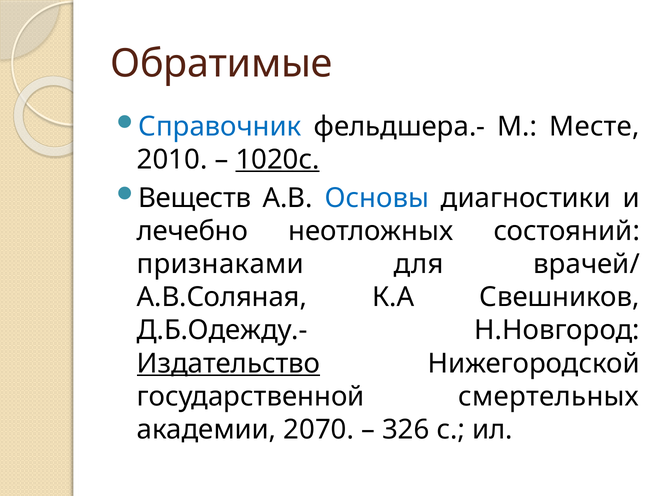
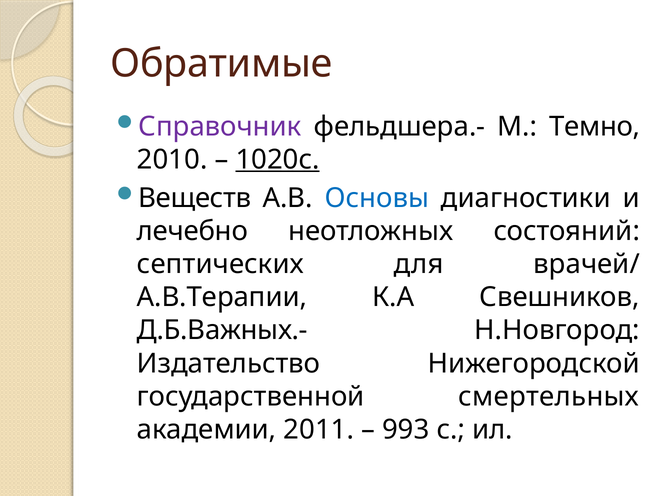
Справочник colour: blue -> purple (220, 127)
Месте: Месте -> Темно (595, 127)
признаками: признаками -> септических (220, 264)
А.В.Соляная: А.В.Соляная -> А.В.Терапии (222, 298)
Д.Б.Одежду.-: Д.Б.Одежду.- -> Д.Б.Важных.- (222, 331)
Издательство underline: present -> none (229, 364)
2070: 2070 -> 2011 (319, 430)
326: 326 -> 993 (406, 430)
